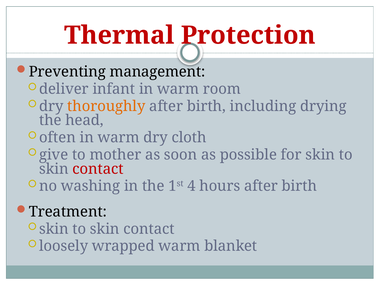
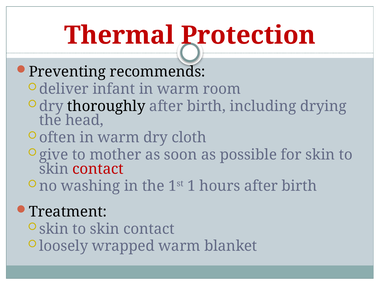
management: management -> recommends (158, 72)
thoroughly colour: orange -> black (106, 106)
4: 4 -> 1 (191, 186)
